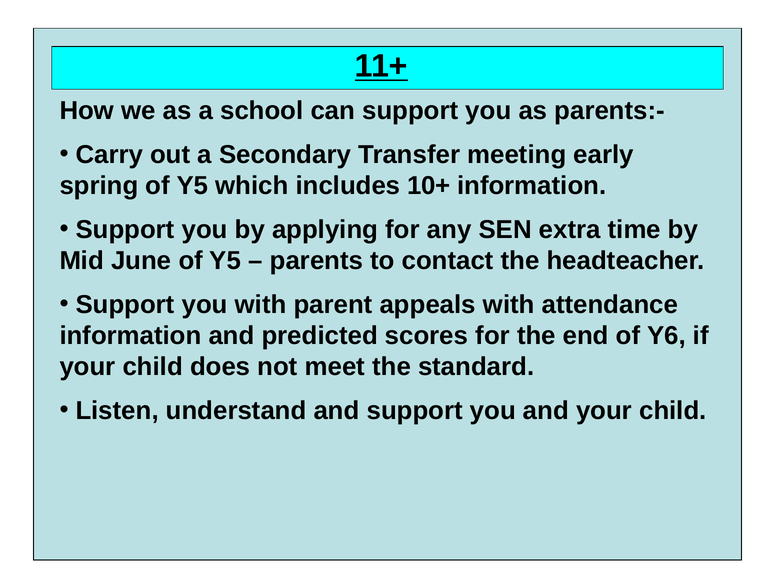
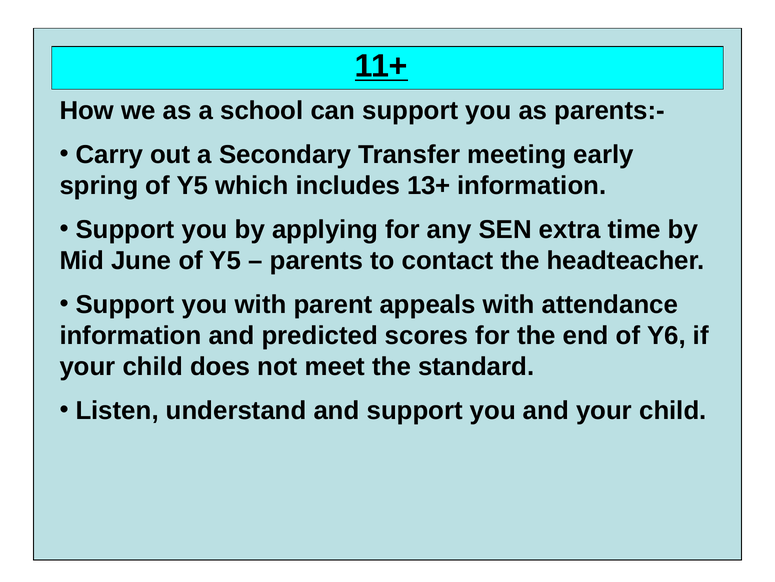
10+: 10+ -> 13+ (429, 185)
